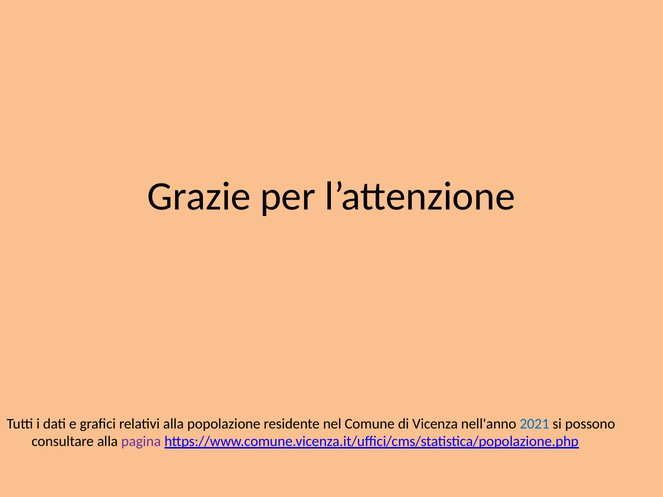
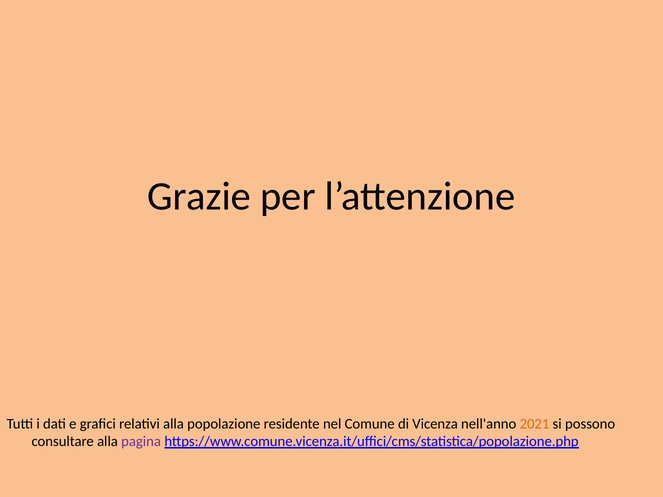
2021 colour: blue -> orange (534, 424)
